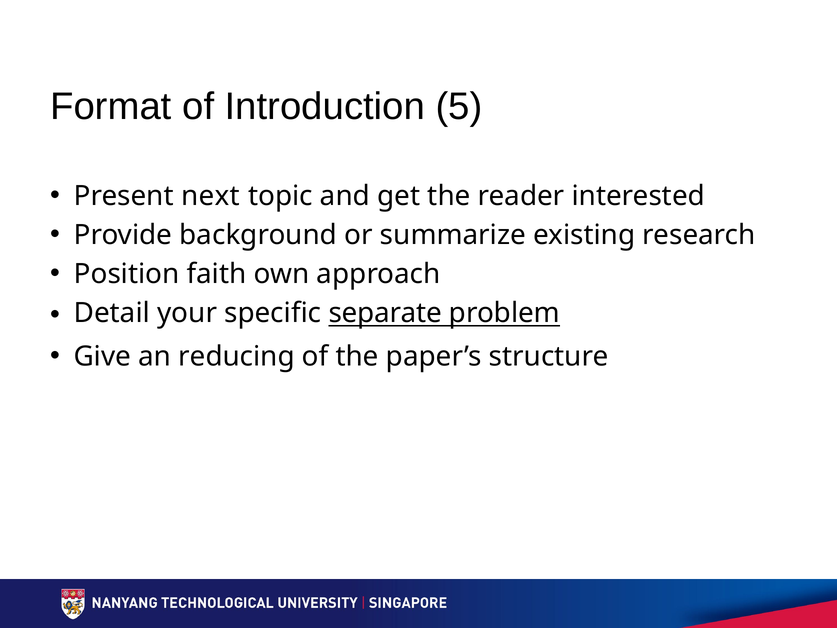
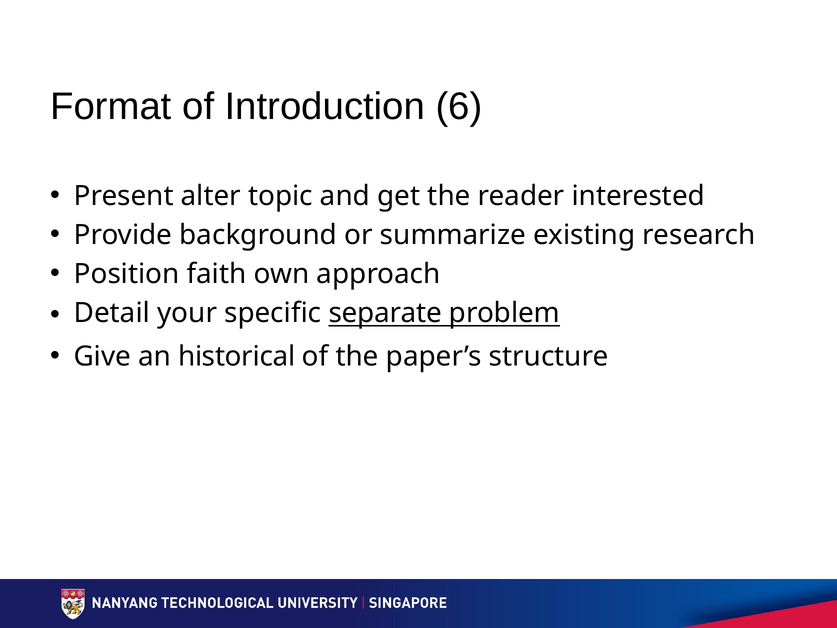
5: 5 -> 6 (459, 107)
next: next -> alter (211, 196)
reducing: reducing -> historical (237, 357)
